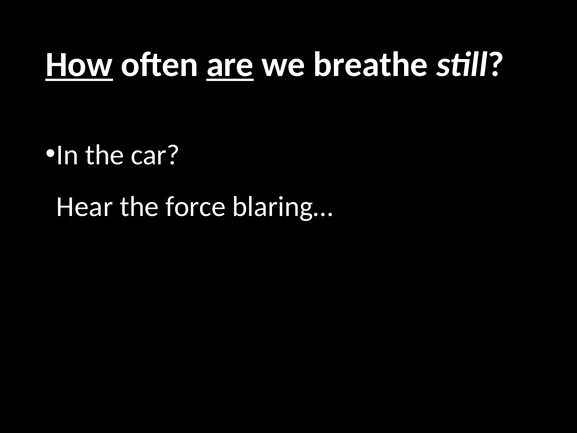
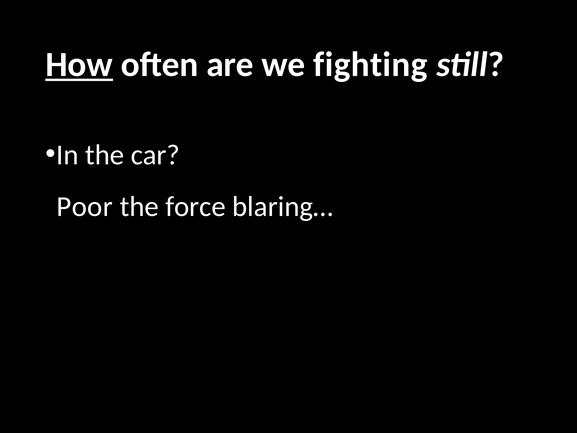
are underline: present -> none (230, 65)
breathe: breathe -> fighting (370, 65)
Hear: Hear -> Poor (85, 207)
